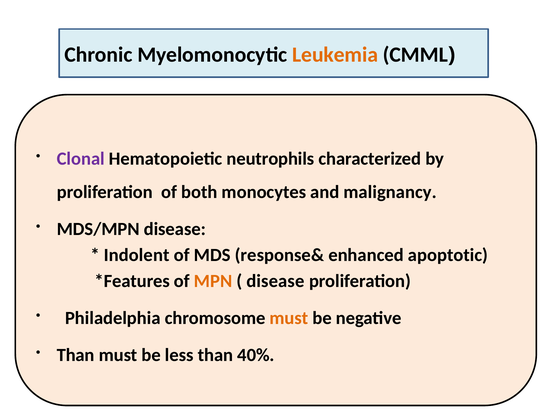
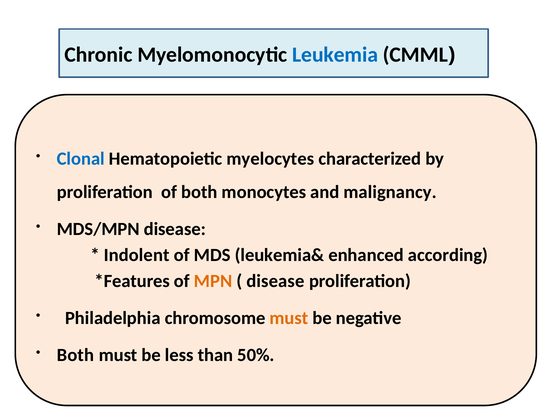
Leukemia colour: orange -> blue (335, 55)
Clonal colour: purple -> blue (81, 159)
neutrophils: neutrophils -> myelocytes (270, 159)
response&: response& -> leukemia& (279, 255)
apoptotic: apoptotic -> according (448, 255)
Than: Than -> Both (76, 355)
40%: 40% -> 50% (256, 355)
